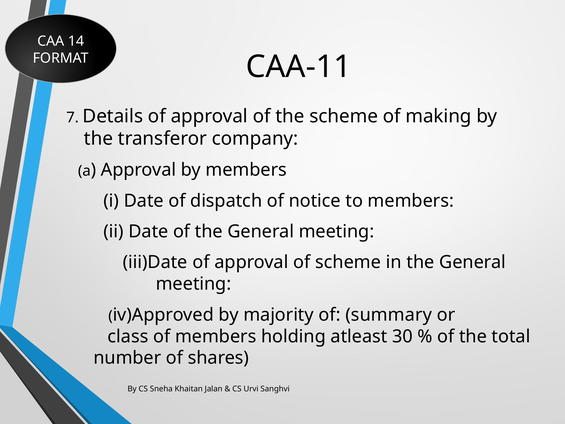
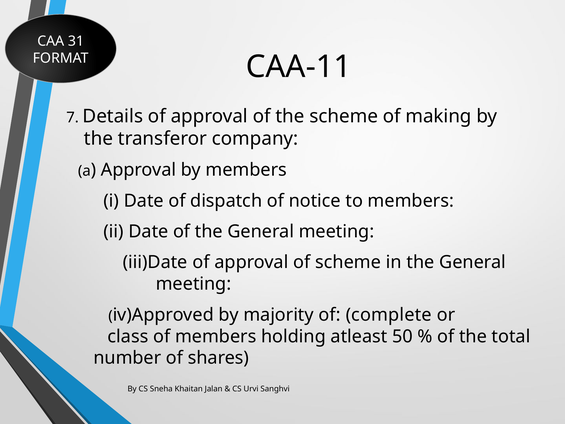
14: 14 -> 31 (76, 41)
summary: summary -> complete (389, 315)
30: 30 -> 50 (402, 336)
